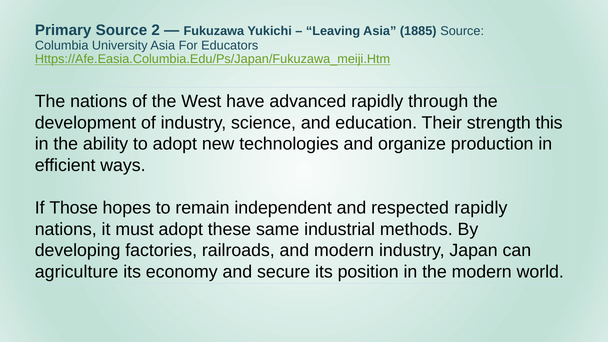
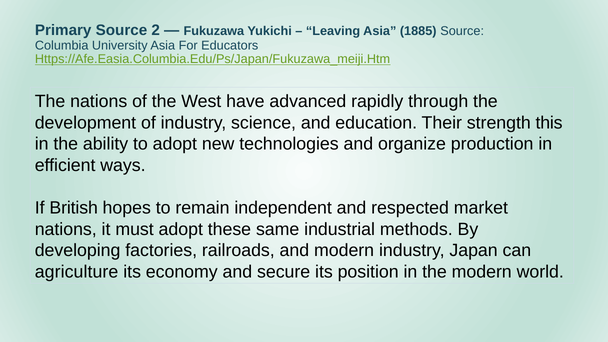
Those: Those -> British (74, 208)
respected rapidly: rapidly -> market (481, 208)
